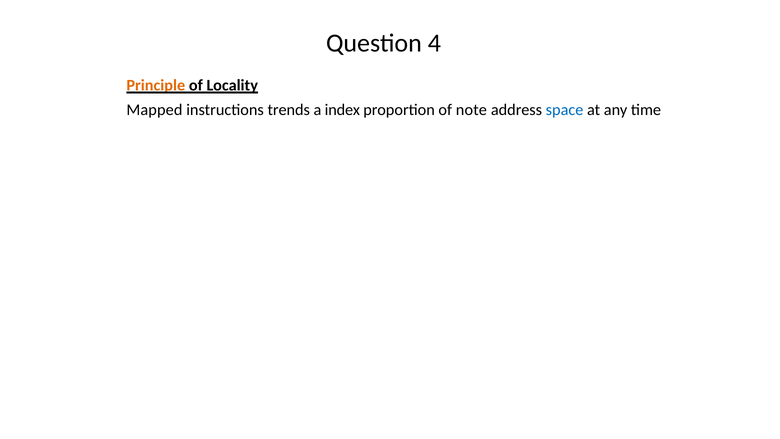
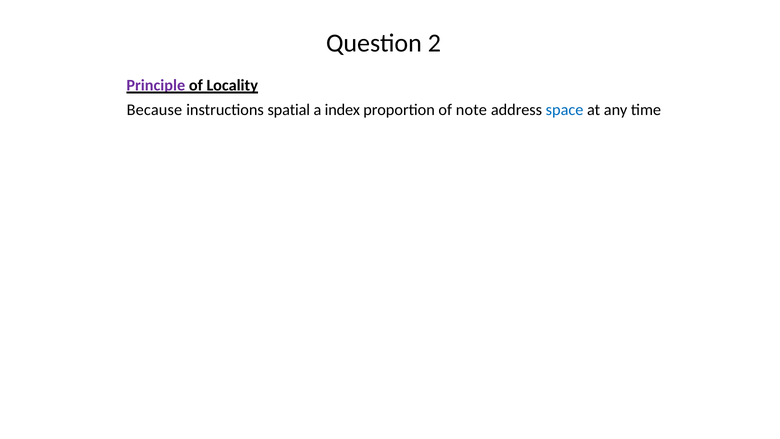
4: 4 -> 2 (434, 43)
Principle colour: orange -> purple (156, 85)
Mapped: Mapped -> Because (154, 110)
trends: trends -> spatial (289, 110)
